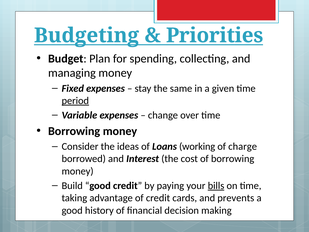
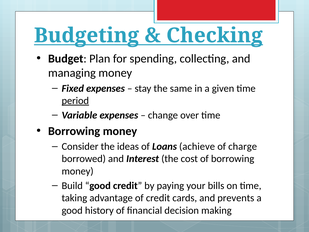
Priorities: Priorities -> Checking (214, 35)
working: working -> achieve (197, 146)
bills underline: present -> none (216, 185)
